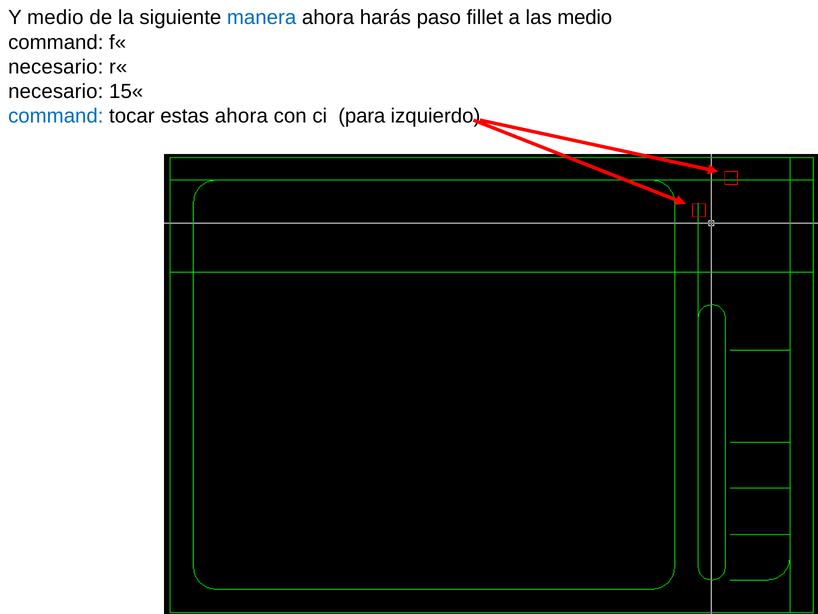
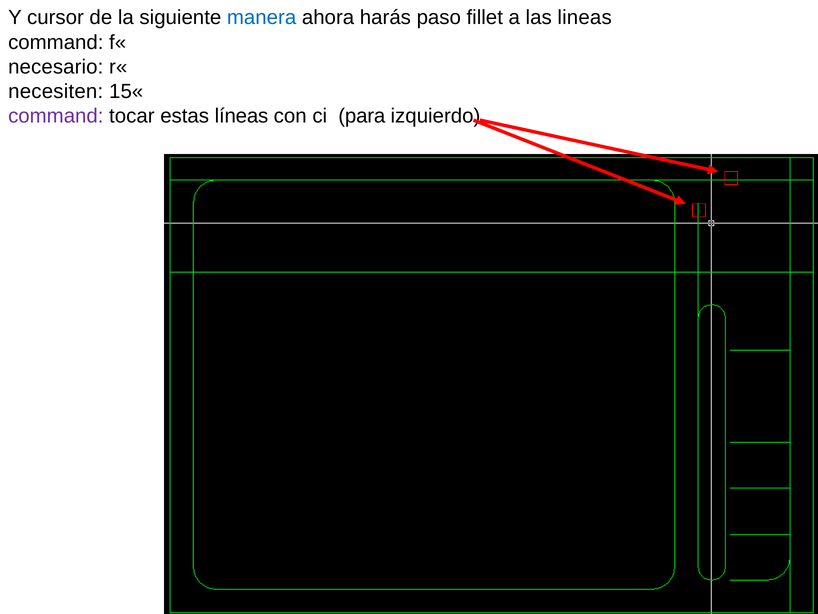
Y medio: medio -> cursor (55, 18)
las medio: medio -> lineas (585, 18)
necesario: necesario -> necesiten (56, 91)
command colour: blue -> purple (56, 116)
estas ahora: ahora -> líneas (242, 116)
